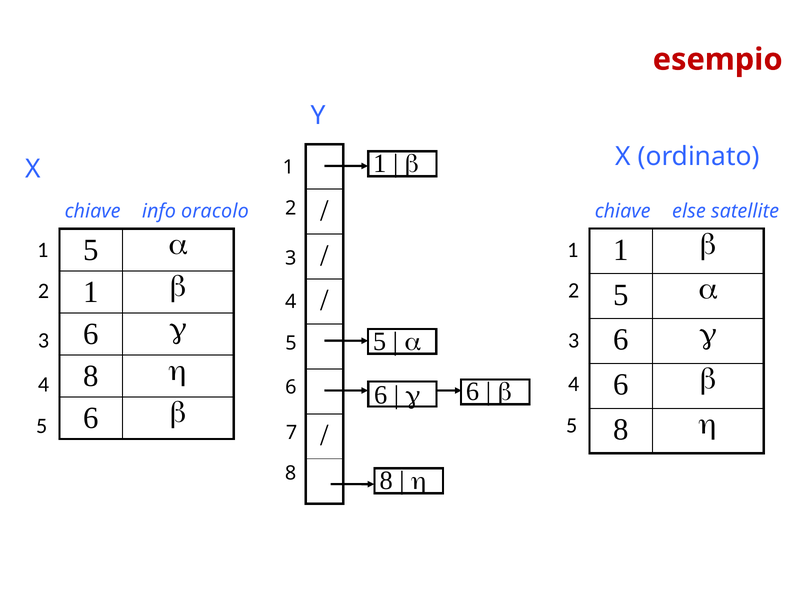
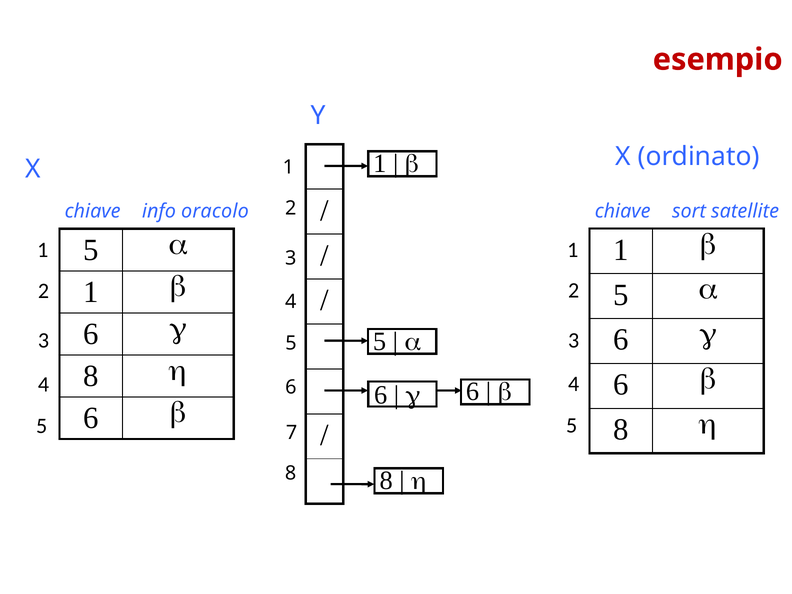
else: else -> sort (689, 211)
